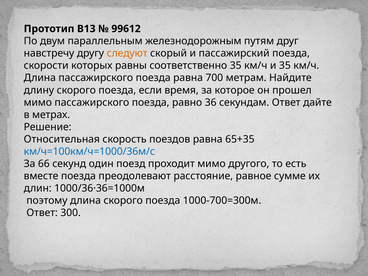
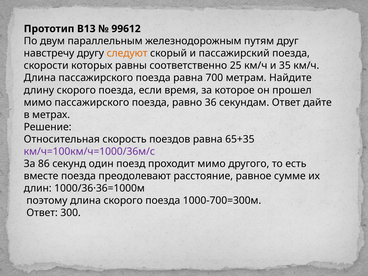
соответственно 35: 35 -> 25 (236, 66)
км/ч=100км/ч=1000/36м/с colour: blue -> purple (89, 151)
66: 66 -> 86 (44, 164)
